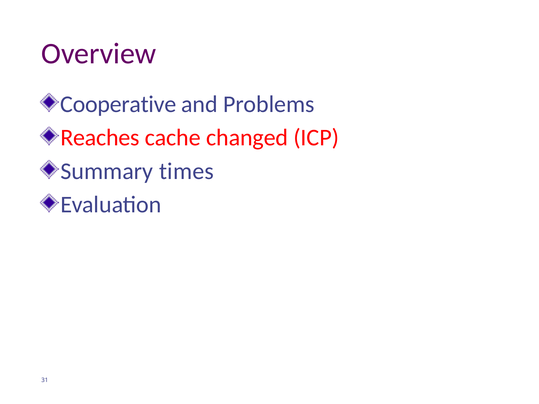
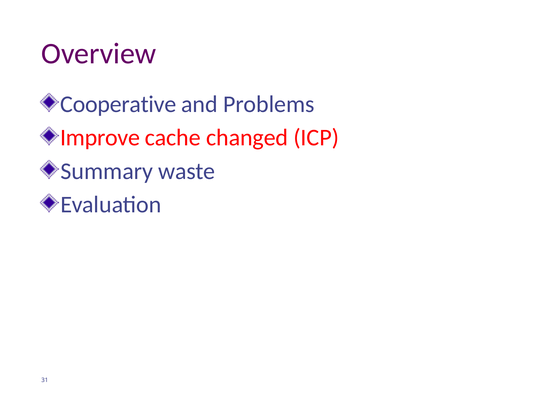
Reaches: Reaches -> Improve (100, 138)
times: times -> waste (187, 171)
